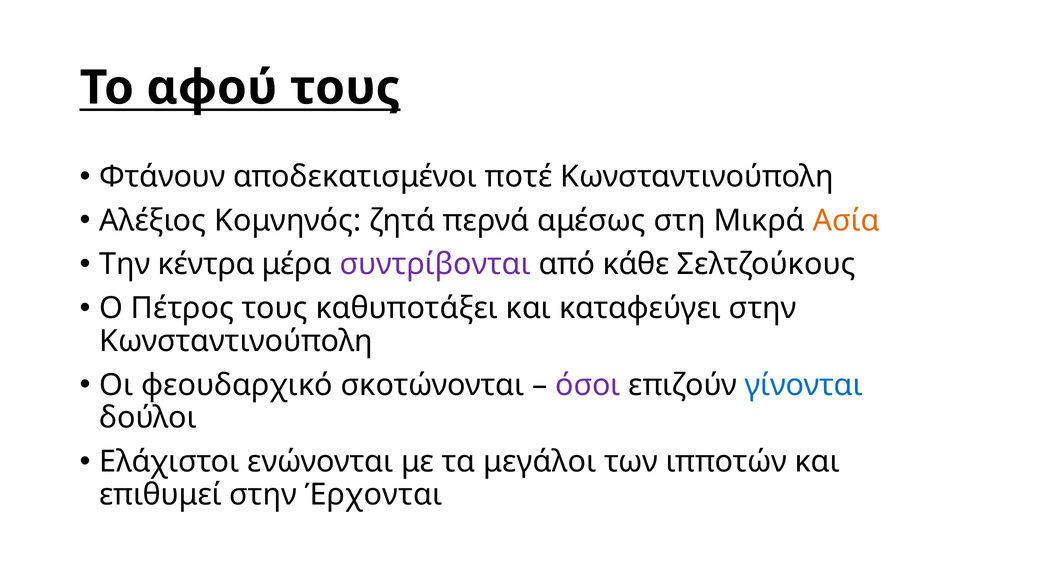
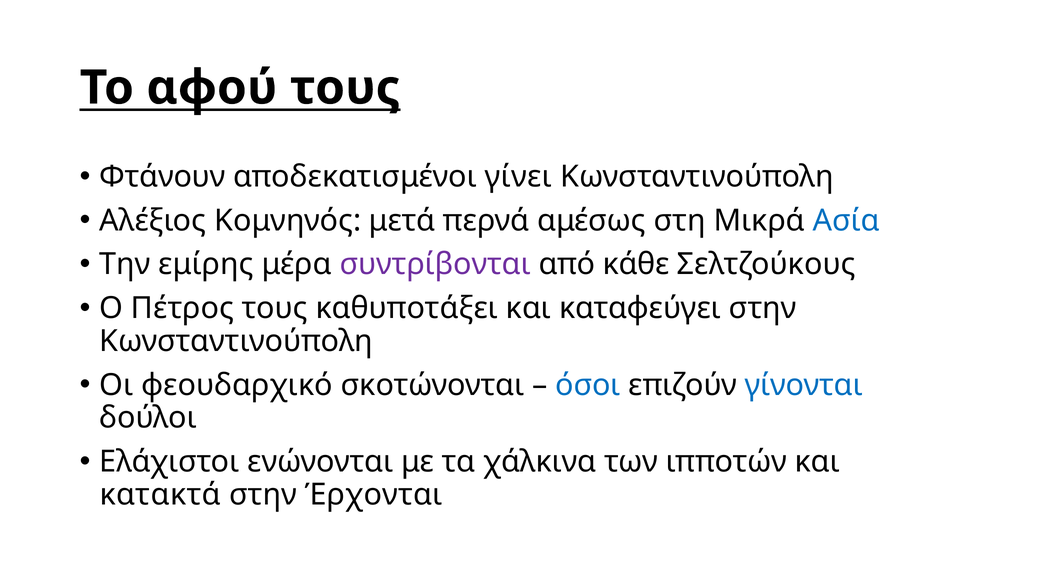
ποτέ: ποτέ -> γίνει (518, 177)
ζητά: ζητά -> μετά (402, 221)
Ασία colour: orange -> blue (846, 221)
κέντρα: κέντρα -> εμίρης (206, 265)
όσοι colour: purple -> blue (588, 385)
μεγάλοι: μεγάλοι -> χάλκινα (540, 462)
επιθυμεί: επιθυμεί -> κατακτά (160, 495)
